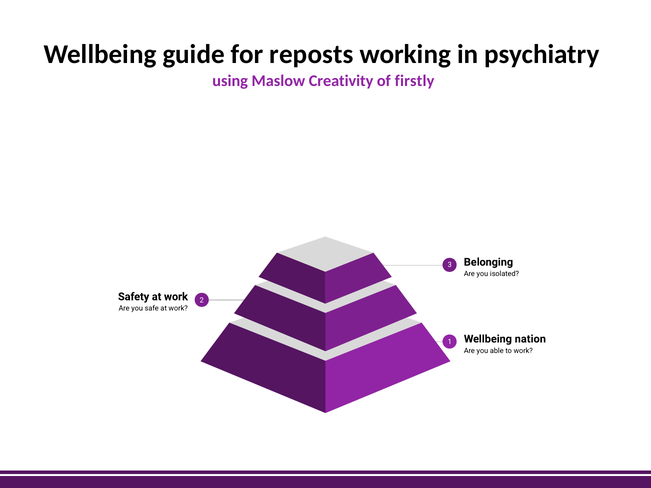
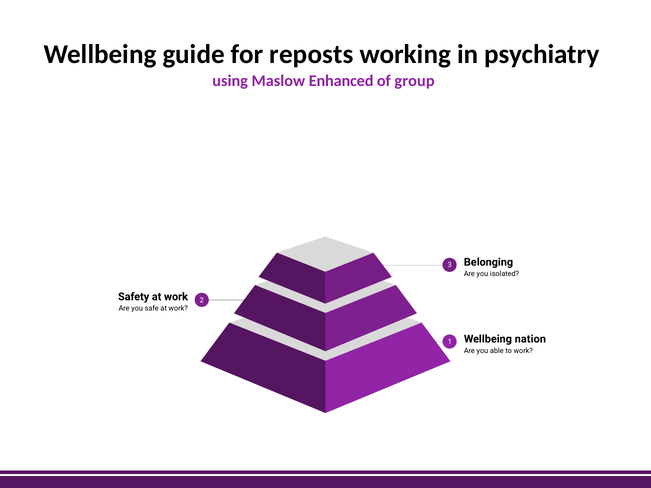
Creativity: Creativity -> Enhanced (341, 81)
firstly: firstly -> group (415, 81)
